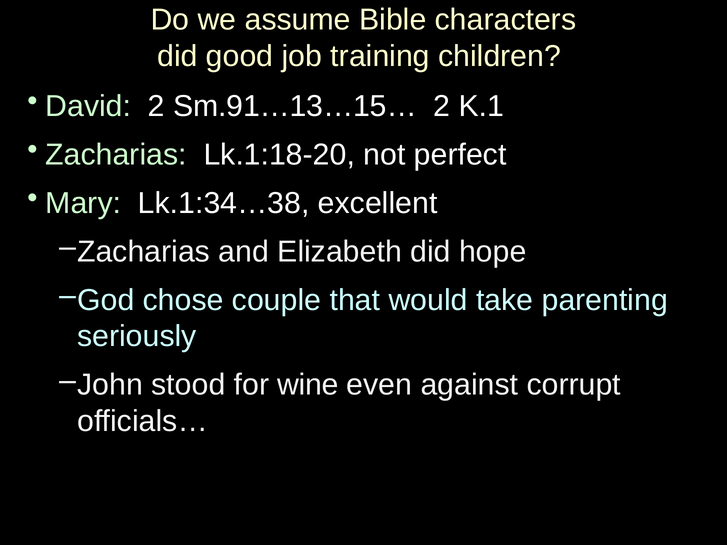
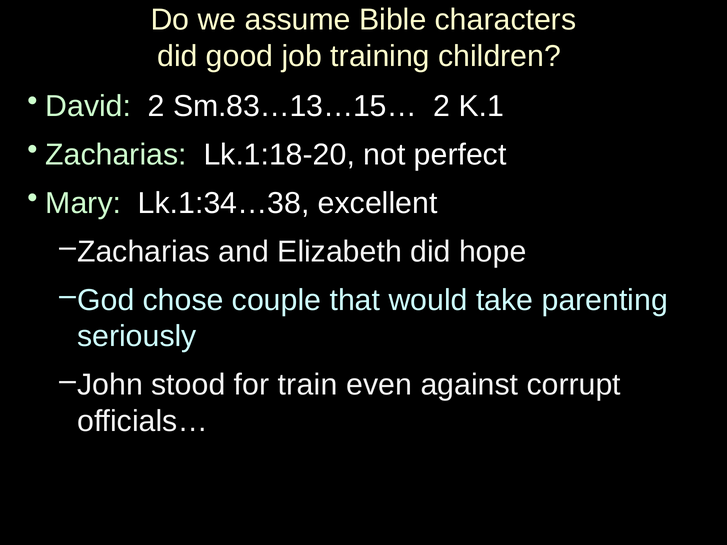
Sm.91…13…15…: Sm.91…13…15… -> Sm.83…13…15… (295, 106)
wine: wine -> train (308, 385)
